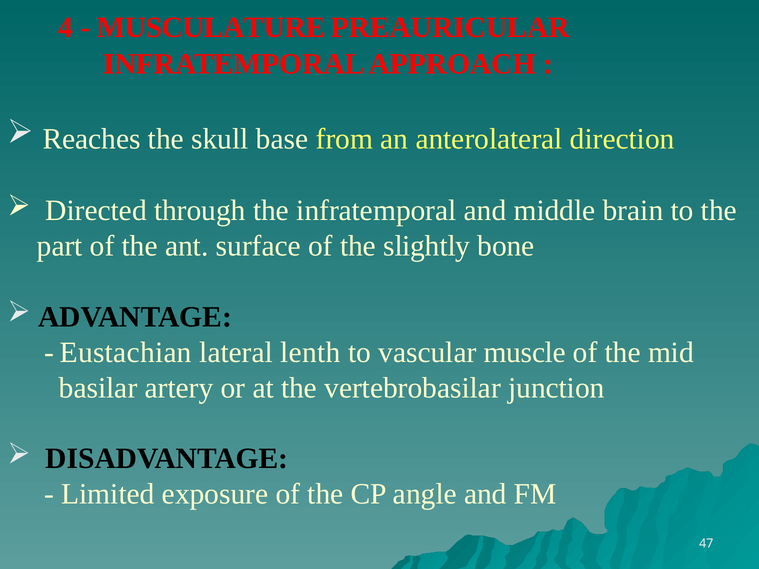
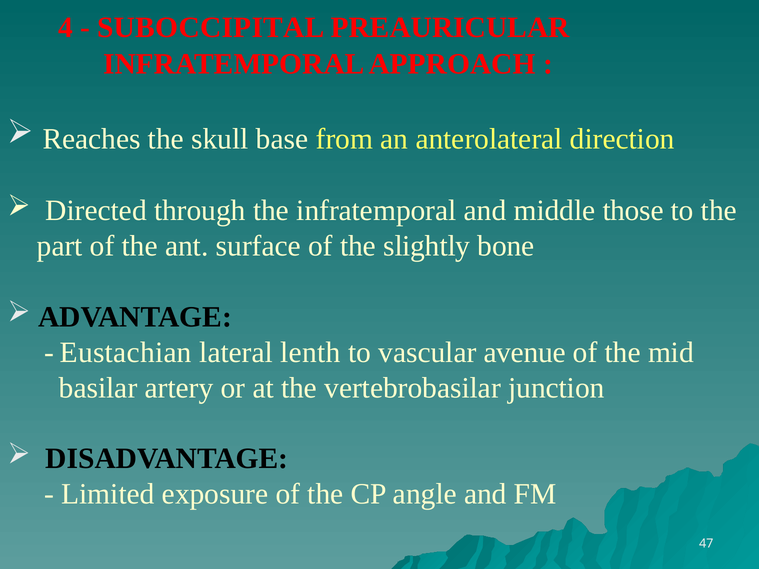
MUSCULATURE: MUSCULATURE -> SUBOCCIPITAL (211, 28)
brain: brain -> those (633, 211)
muscle: muscle -> avenue (525, 353)
